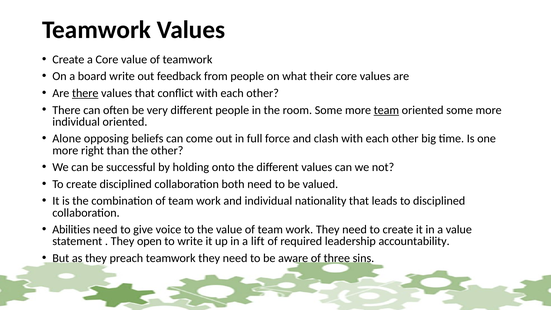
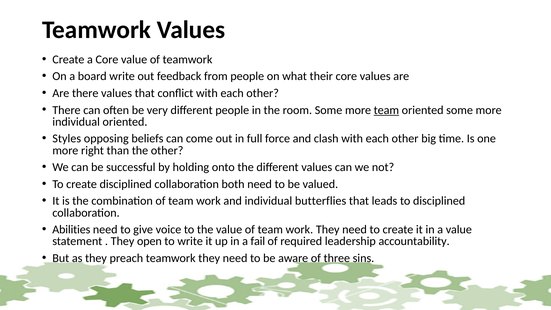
there underline: present -> none (85, 93)
Alone: Alone -> Styles (67, 139)
nationality: nationality -> butterflies (321, 201)
lift: lift -> fail (258, 241)
